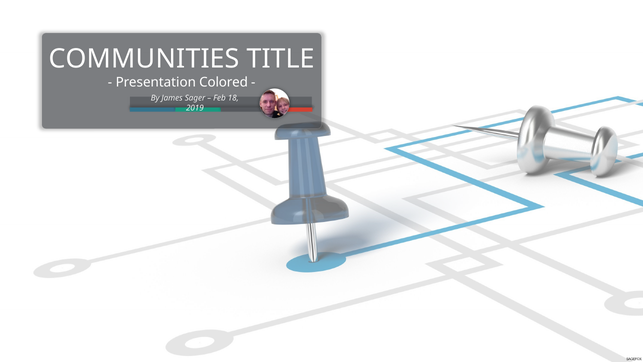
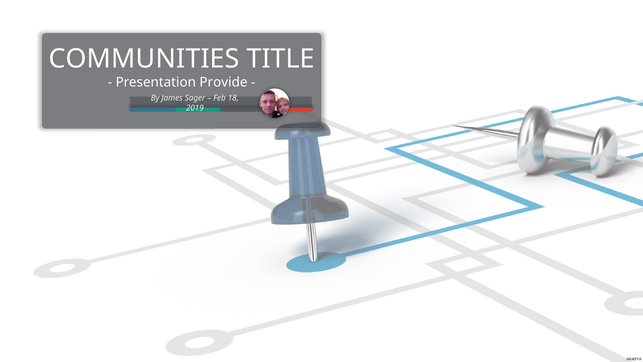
Colored: Colored -> Provide (223, 82)
